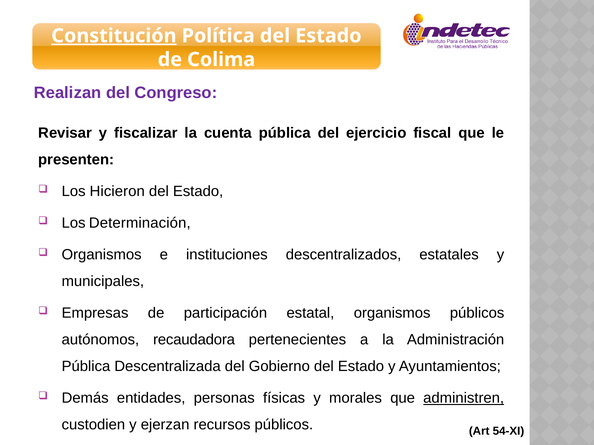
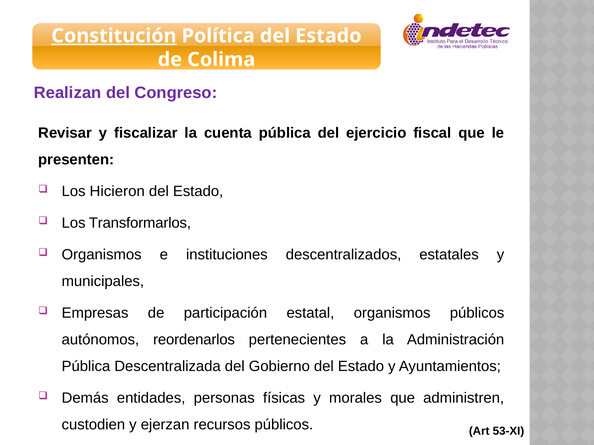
Determinación: Determinación -> Transformarlos (140, 223)
recaudadora: recaudadora -> reordenarlos (194, 340)
administren underline: present -> none (464, 399)
54-XI: 54-XI -> 53-XI (508, 432)
